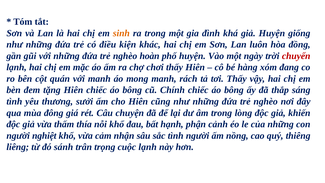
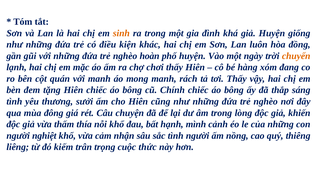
chuyển colour: red -> orange (296, 56)
phận: phận -> mình (196, 124)
sánh: sánh -> kiếm (64, 147)
cuộc lạnh: lạnh -> thức (148, 147)
